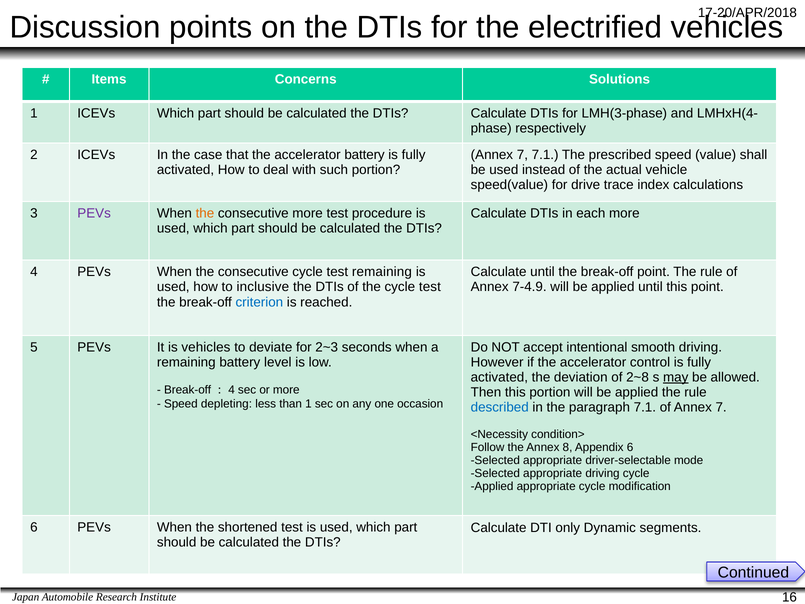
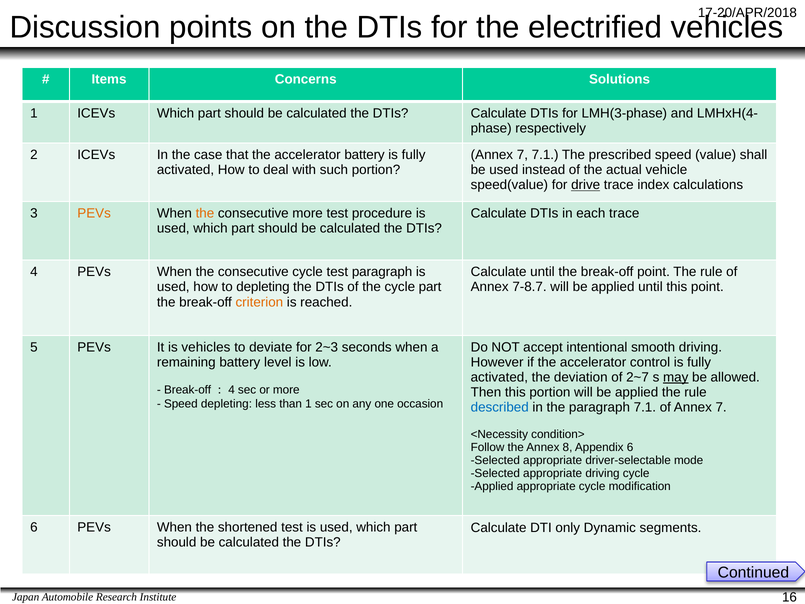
drive underline: none -> present (586, 185)
PEVs colour: purple -> orange (94, 213)
each more: more -> trace (624, 213)
test remaining: remaining -> paragraph (382, 272)
to inclusive: inclusive -> depleting (263, 287)
the cycle test: test -> part (430, 287)
7-4.9: 7-4.9 -> 7-8.7 (530, 287)
criterion colour: blue -> orange (259, 302)
2~8: 2~8 -> 2~7 (638, 377)
